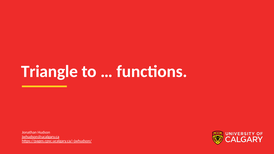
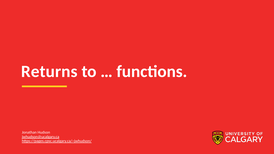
Triangle: Triangle -> Returns (49, 72)
